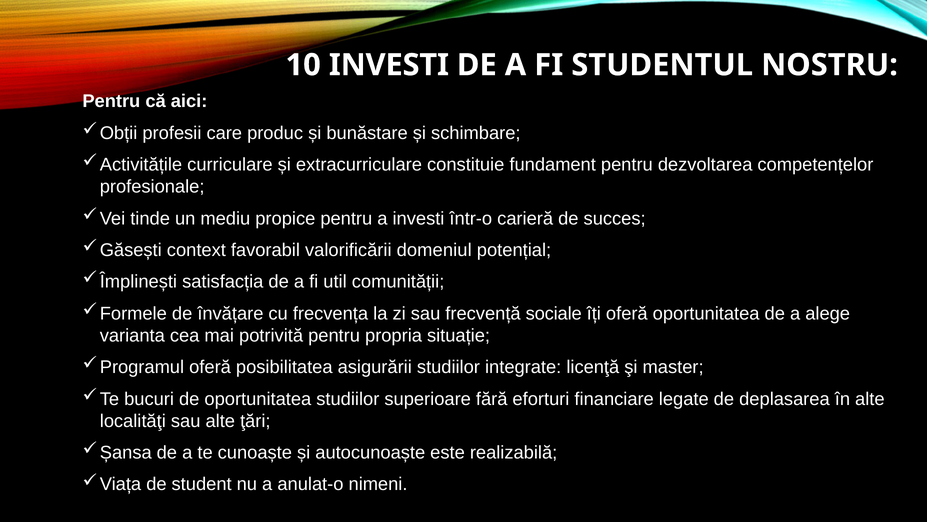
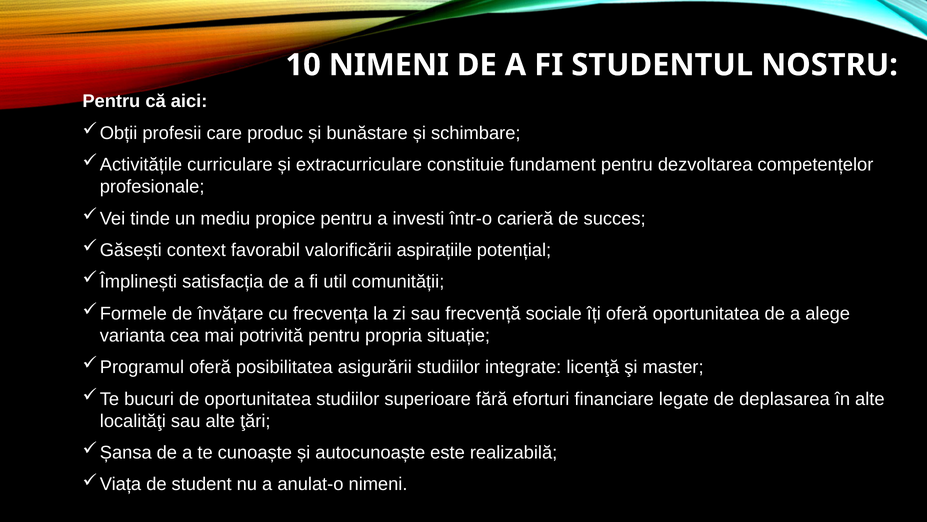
10 INVESTI: INVESTI -> NIMENI (389, 65)
domeniul: domeniul -> aspirațiile (434, 250)
